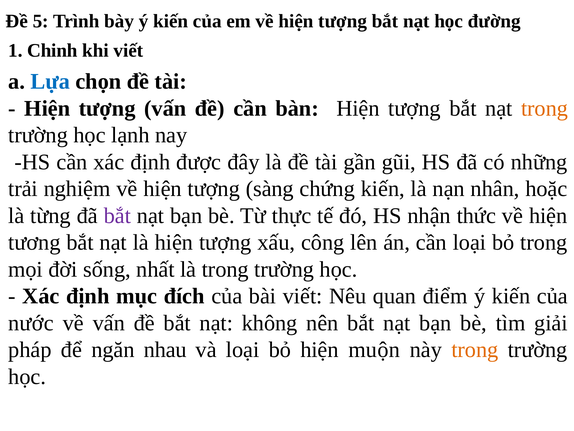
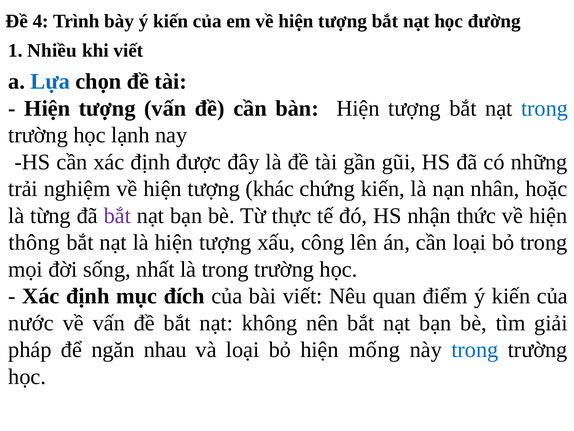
5: 5 -> 4 (41, 21)
Chinh: Chinh -> Nhiều (52, 50)
trong colour: orange -> blue (545, 108)
sàng: sàng -> khác (270, 189)
tương: tương -> thông (34, 242)
muộn: muộn -> mống (374, 349)
trong colour: orange -> blue (475, 349)
